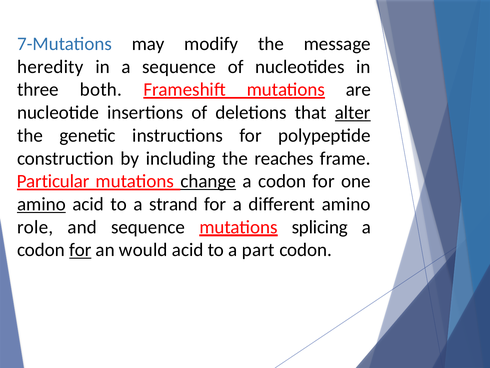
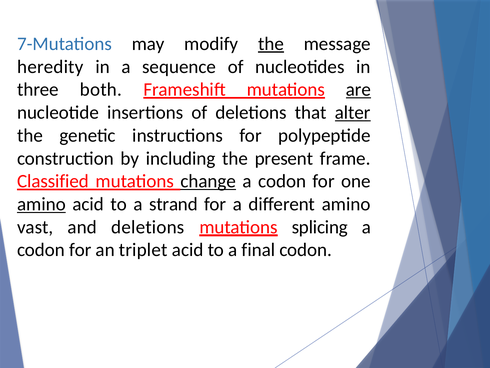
the underline: none -> present (271, 44)
are underline: none -> present (358, 90)
reaches: reaches -> present (284, 158)
Particular: Particular -> Classified (53, 181)
role: role -> vast (35, 227)
and sequence: sequence -> deletions (148, 227)
for underline: present -> none (80, 250)
would: would -> triplet (143, 250)
part: part -> final (258, 250)
